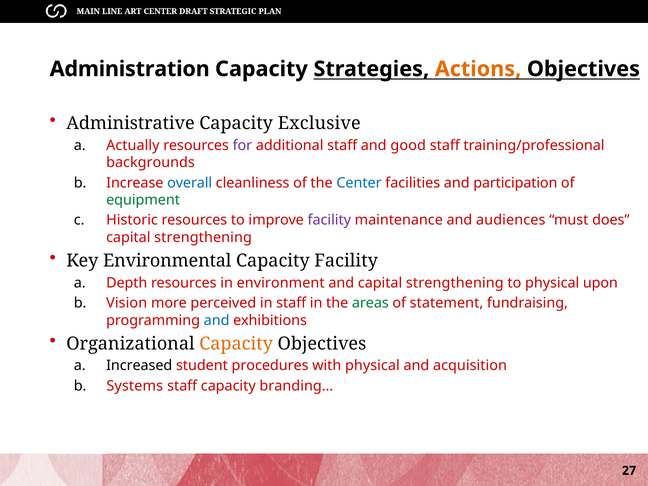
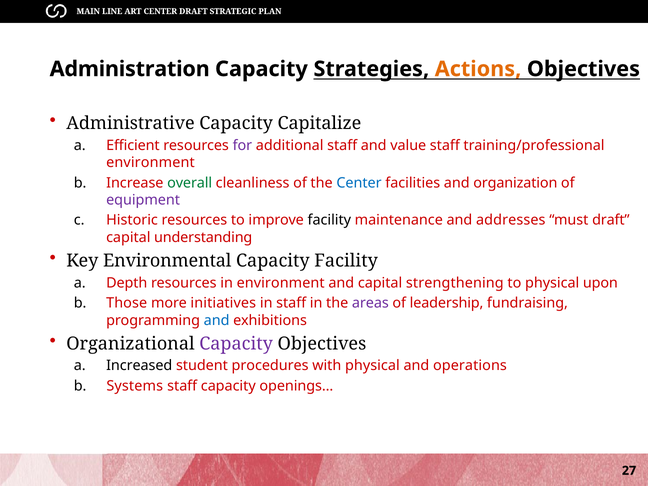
Exclusive: Exclusive -> Capitalize (319, 123)
Actually: Actually -> Efficient (133, 145)
good: good -> value (408, 145)
backgrounds: backgrounds -> environment (150, 163)
overall colour: blue -> green (190, 183)
participation: participation -> organization (515, 183)
equipment colour: green -> purple (143, 200)
facility colour: purple -> black (329, 220)
audiences: audiences -> addresses (511, 220)
must does: does -> draft (611, 220)
strengthening: strengthening -> understanding (203, 237)
Vision: Vision -> Those (127, 303)
perceived: perceived -> initiatives (223, 303)
areas colour: green -> purple (370, 303)
statement: statement -> leadership (447, 303)
Capacity colour: orange -> purple (236, 344)
acquisition: acquisition -> operations (470, 366)
branding…: branding… -> openings… (296, 386)
